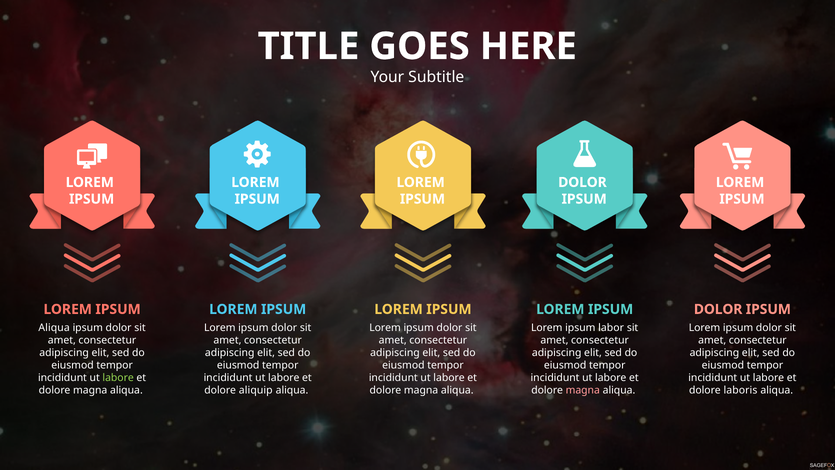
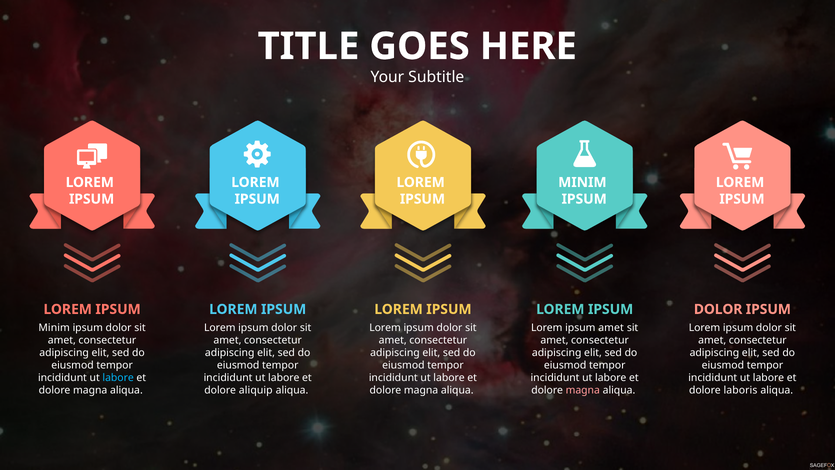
DOLOR: DOLOR -> MINIM (582, 182)
Aliqua: Aliqua -> Minim (54, 328)
ipsum labor: labor -> amet (611, 328)
labore colour: light green -> light blue (118, 378)
